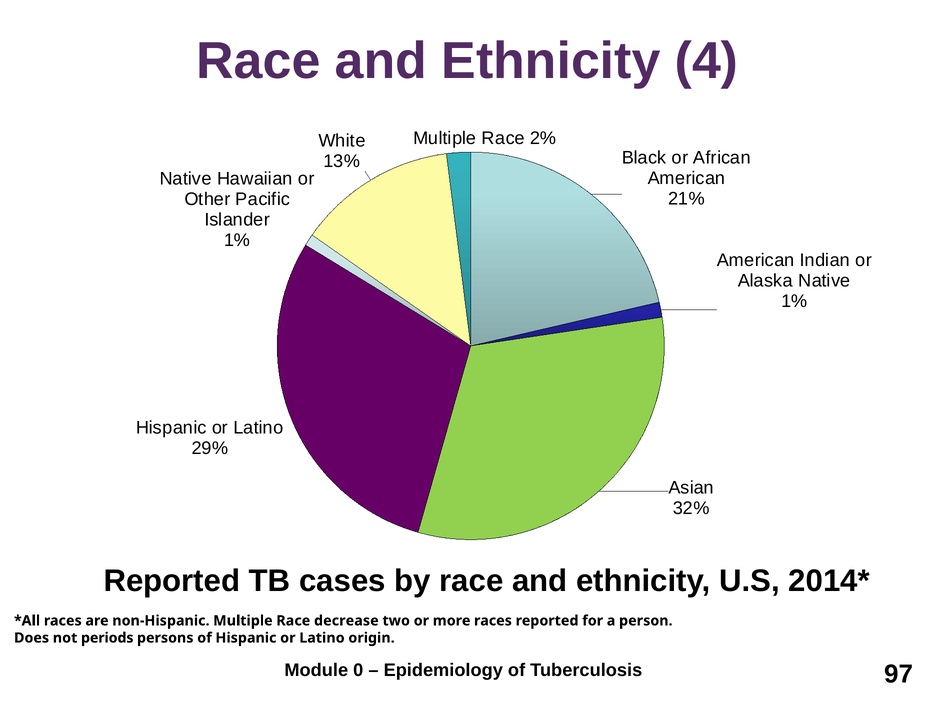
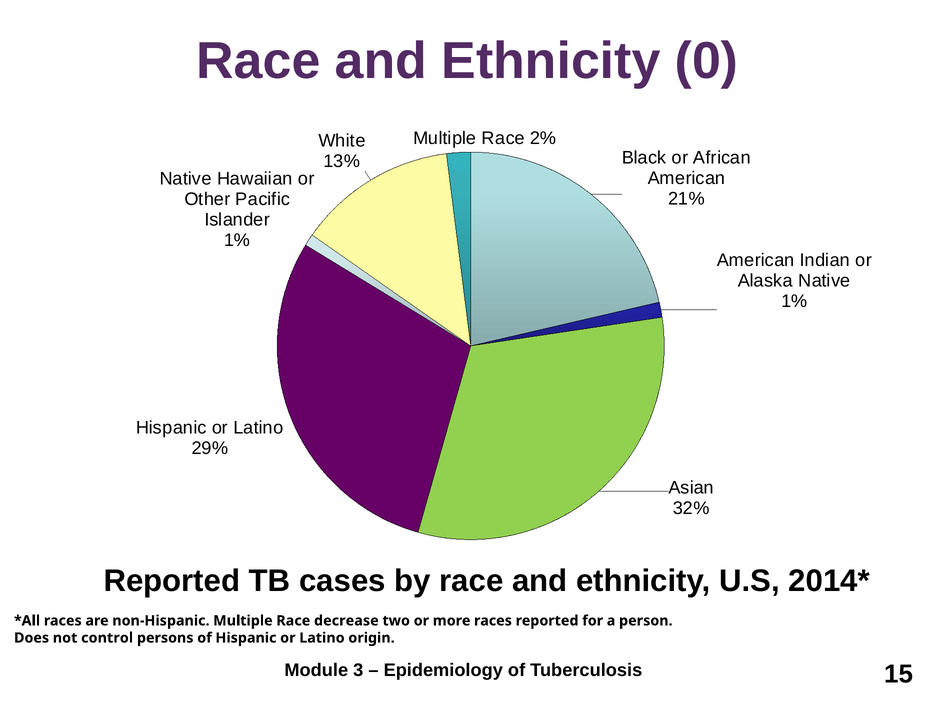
4: 4 -> 0 (706, 61)
periods: periods -> control (107, 637)
0: 0 -> 3 (358, 669)
97: 97 -> 15 (899, 674)
